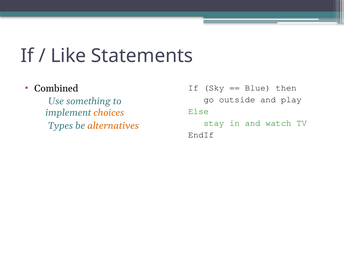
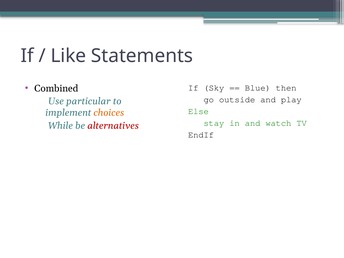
something: something -> particular (88, 101)
Types: Types -> While (60, 126)
alternatives colour: orange -> red (113, 126)
